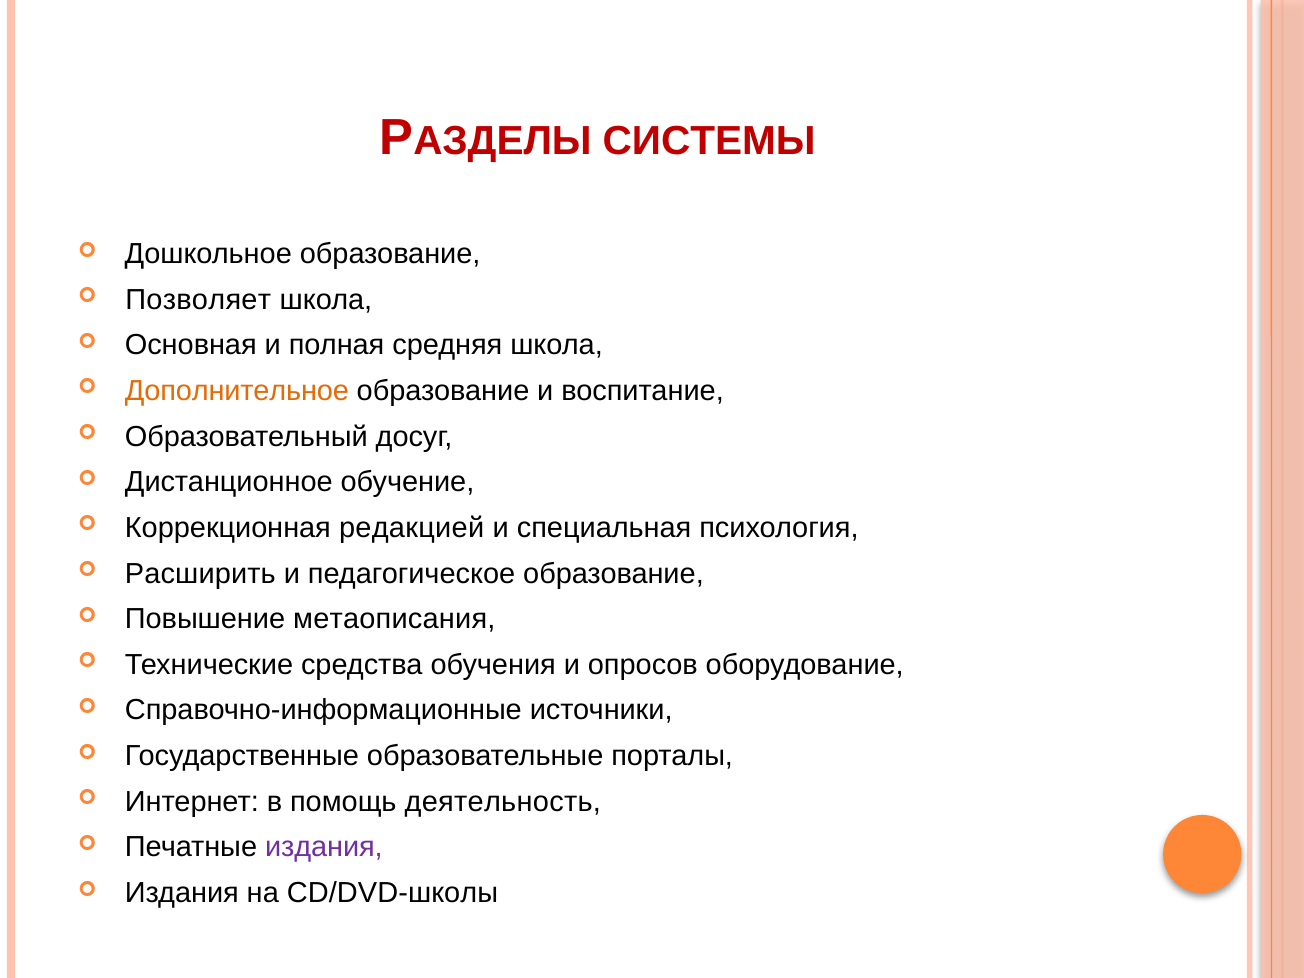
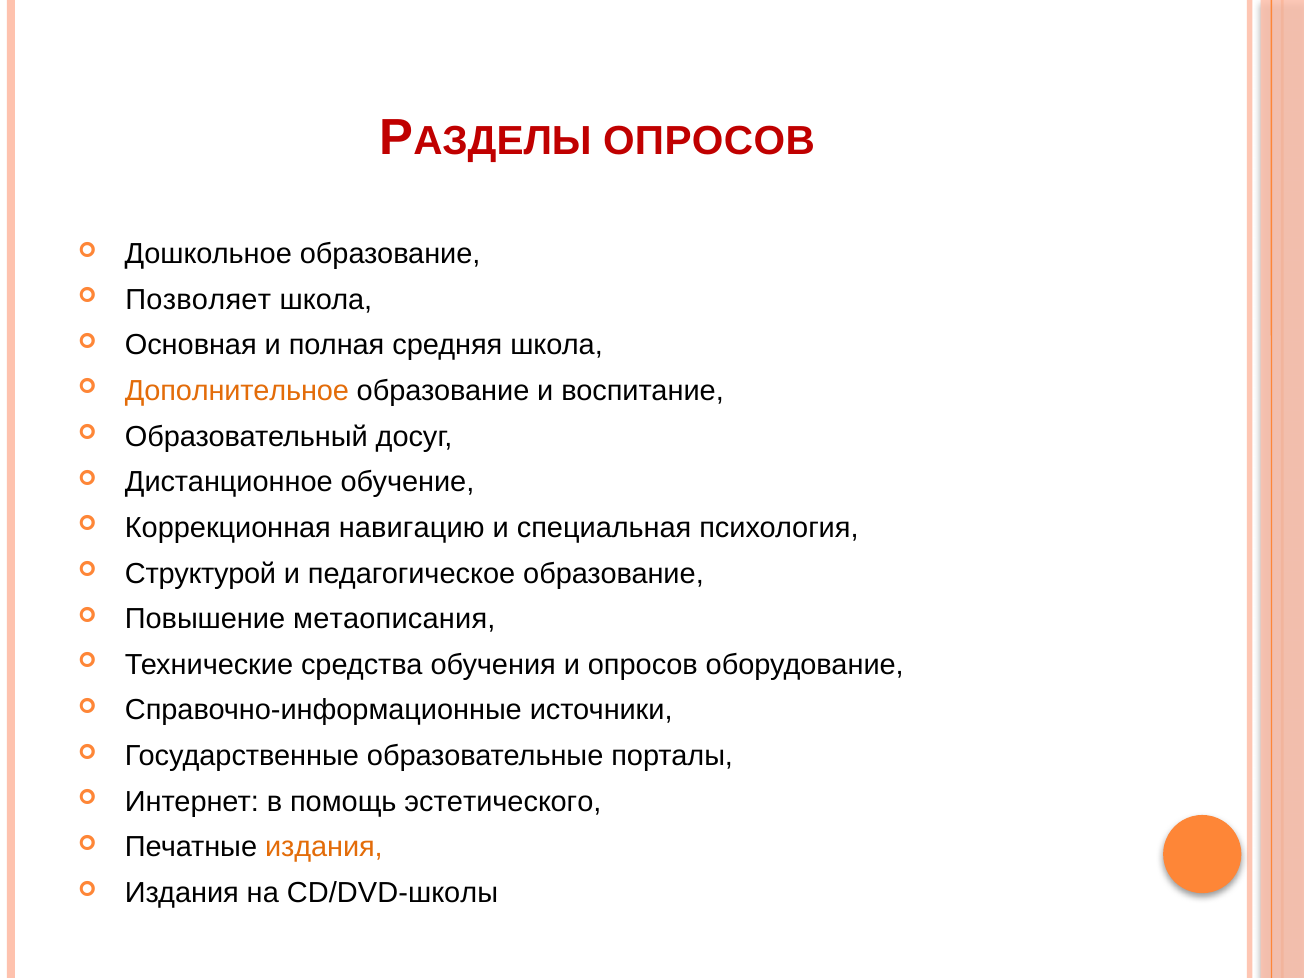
СИСТЕМЫ: СИСТЕМЫ -> ОПРОСОВ (709, 141)
редакцией: редакцией -> навигацию (412, 528)
Расширить: Расширить -> Структурой (201, 573)
деятельность: деятельность -> эстетического (503, 802)
издания colour: purple -> orange (324, 847)
